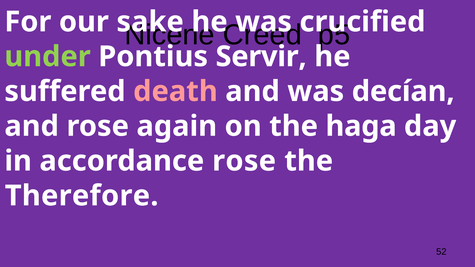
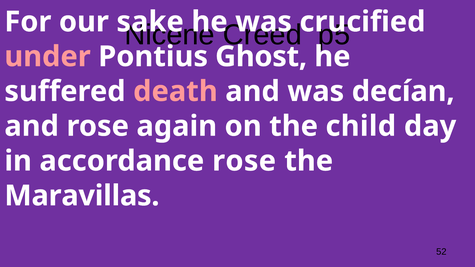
under colour: light green -> pink (48, 57)
Servir: Servir -> Ghost (261, 57)
haga: haga -> child (361, 126)
Therefore: Therefore -> Maravillas (82, 196)
